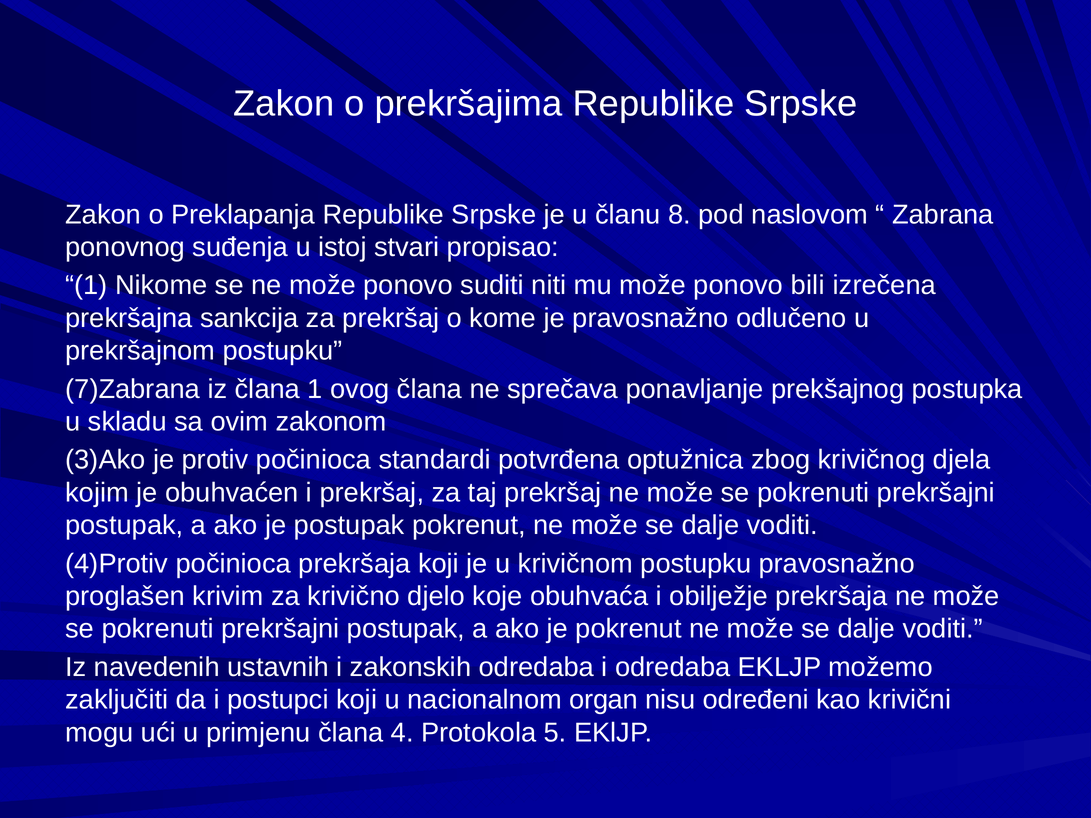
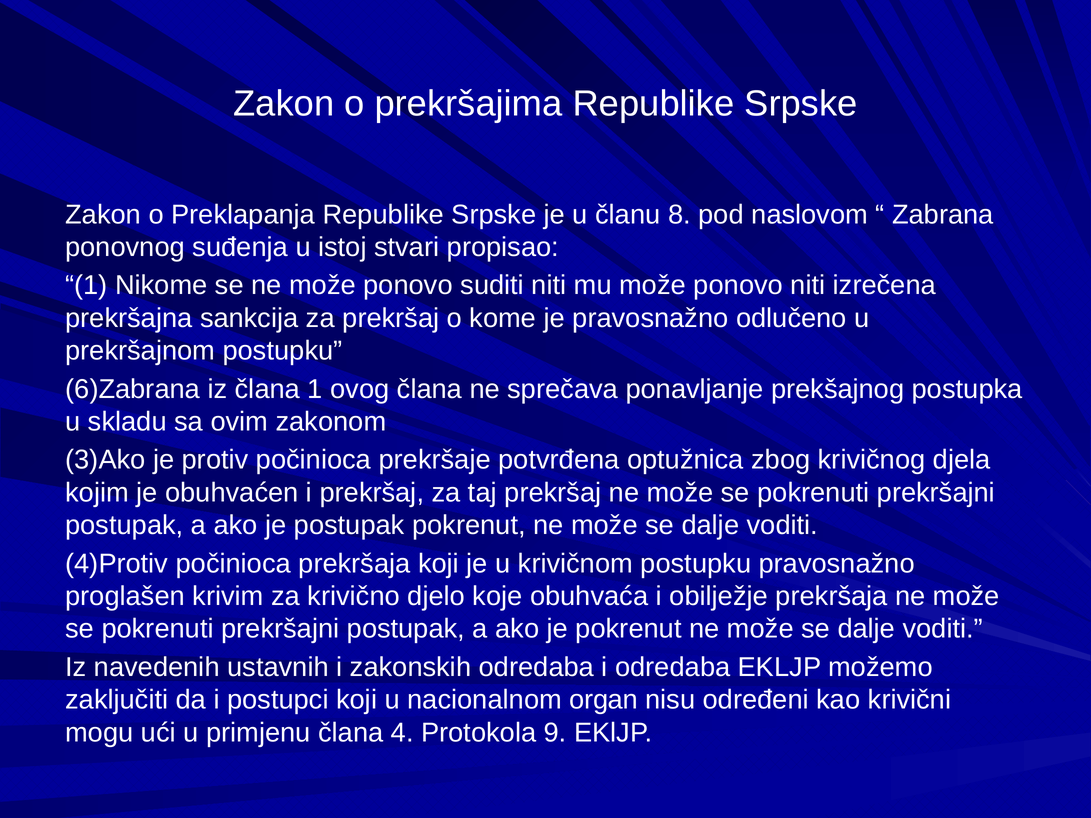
ponovo bili: bili -> niti (808, 285)
7)Zabrana: 7)Zabrana -> 6)Zabrana (133, 389)
standardi: standardi -> prekršaje (435, 460)
5: 5 -> 9 (555, 733)
